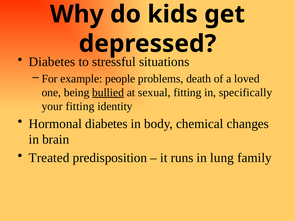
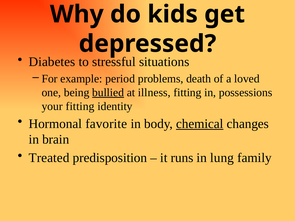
people: people -> period (120, 79)
sexual: sexual -> illness (154, 93)
specifically: specifically -> possessions (246, 93)
Hormonal diabetes: diabetes -> favorite (106, 124)
chemical underline: none -> present (200, 124)
